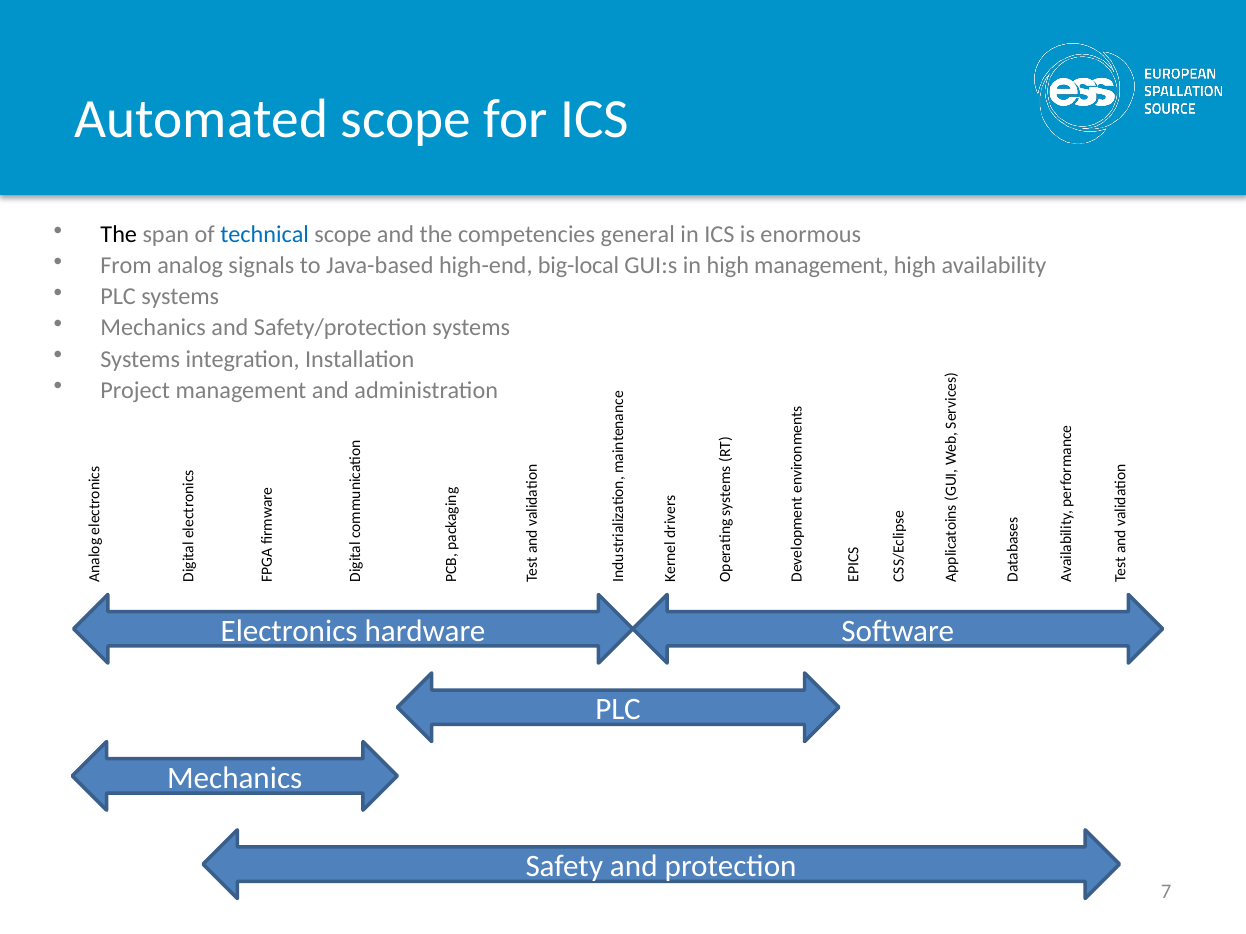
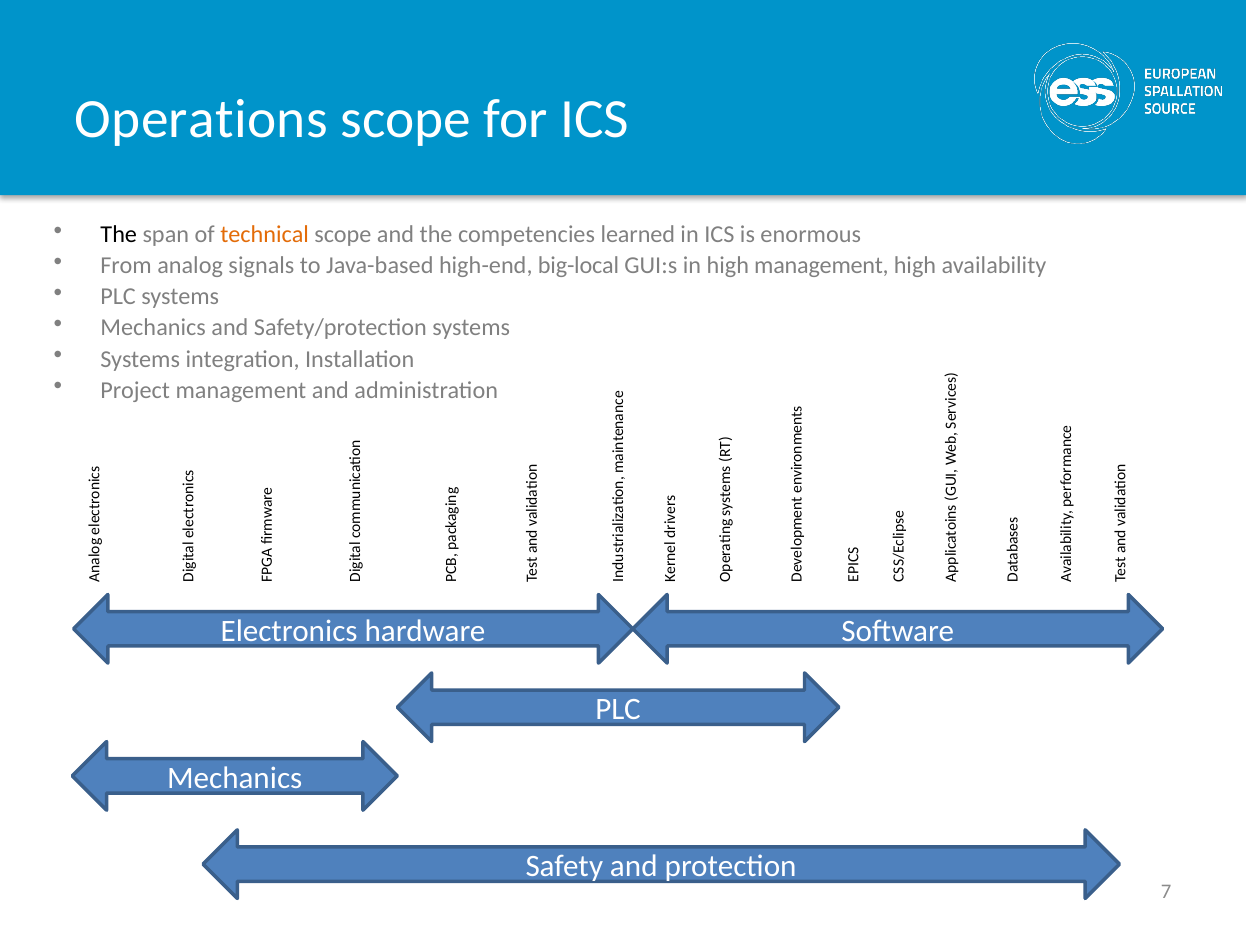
Automated: Automated -> Operations (201, 119)
technical colour: blue -> orange (265, 235)
general: general -> learned (638, 235)
